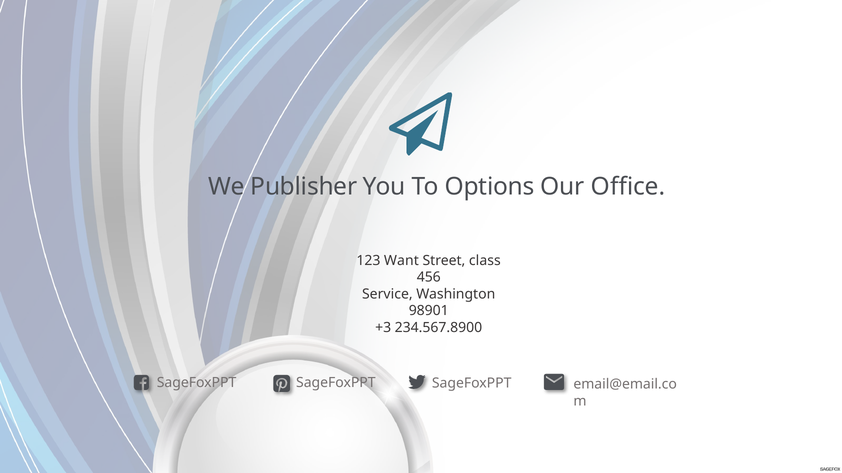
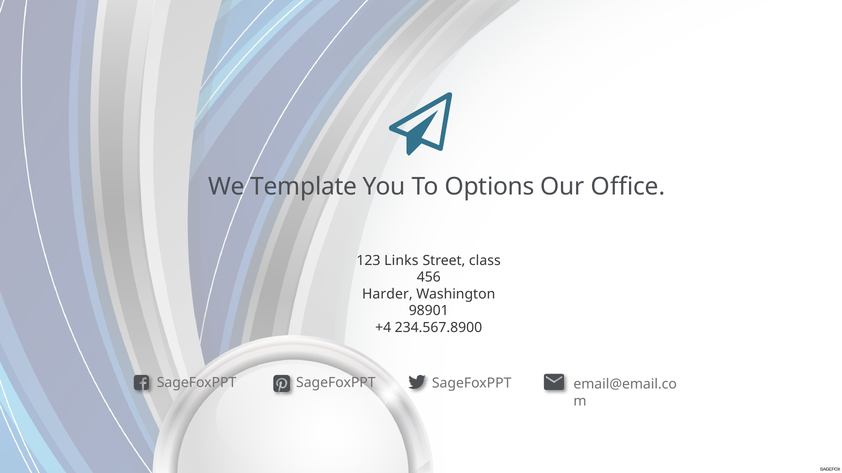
Publisher: Publisher -> Template (304, 187)
Want: Want -> Links (401, 261)
Service: Service -> Harder (387, 294)
+3: +3 -> +4 (383, 328)
